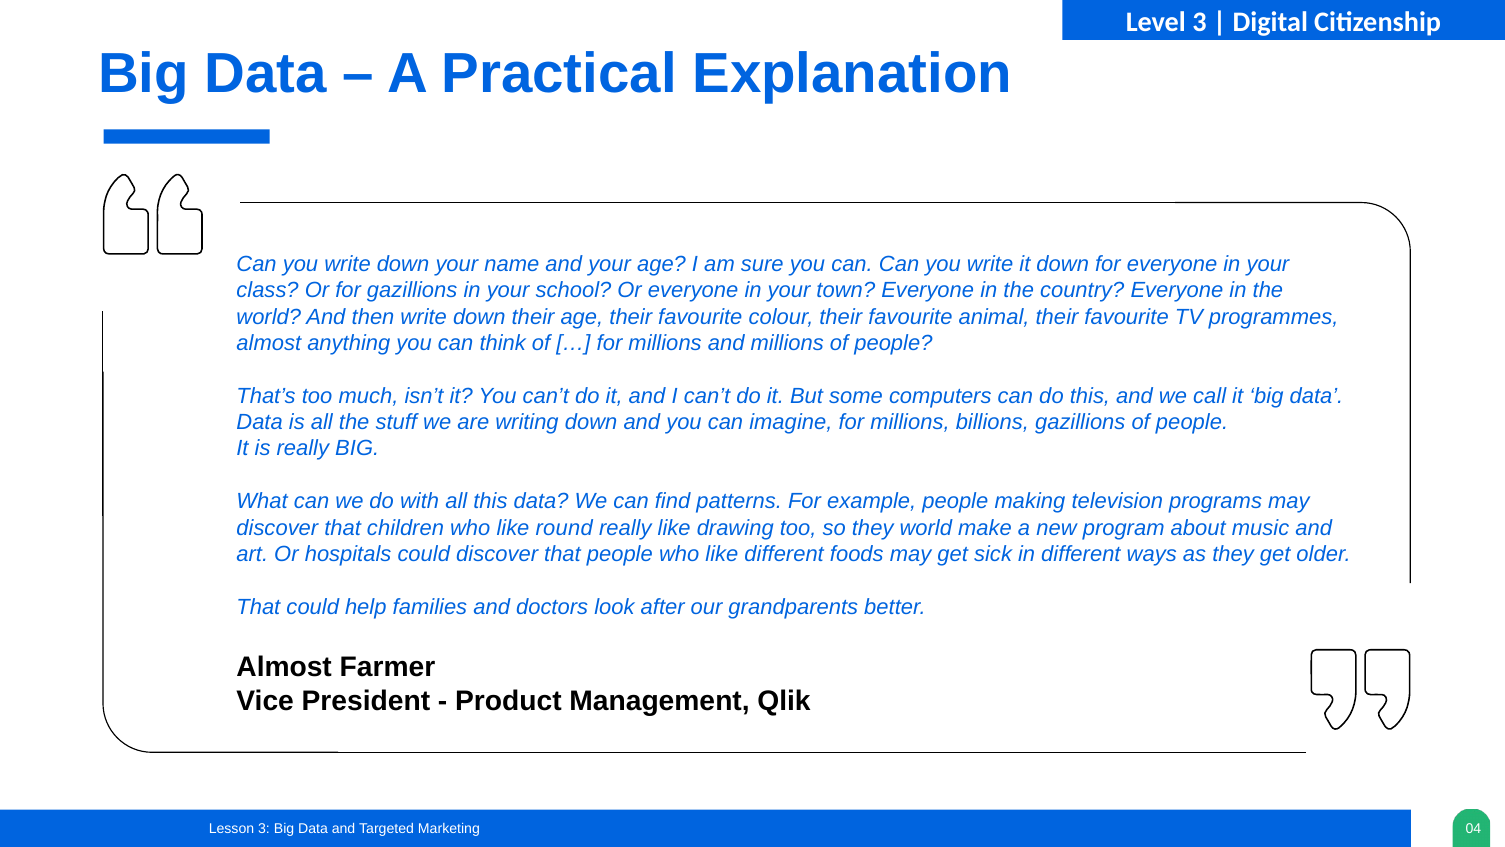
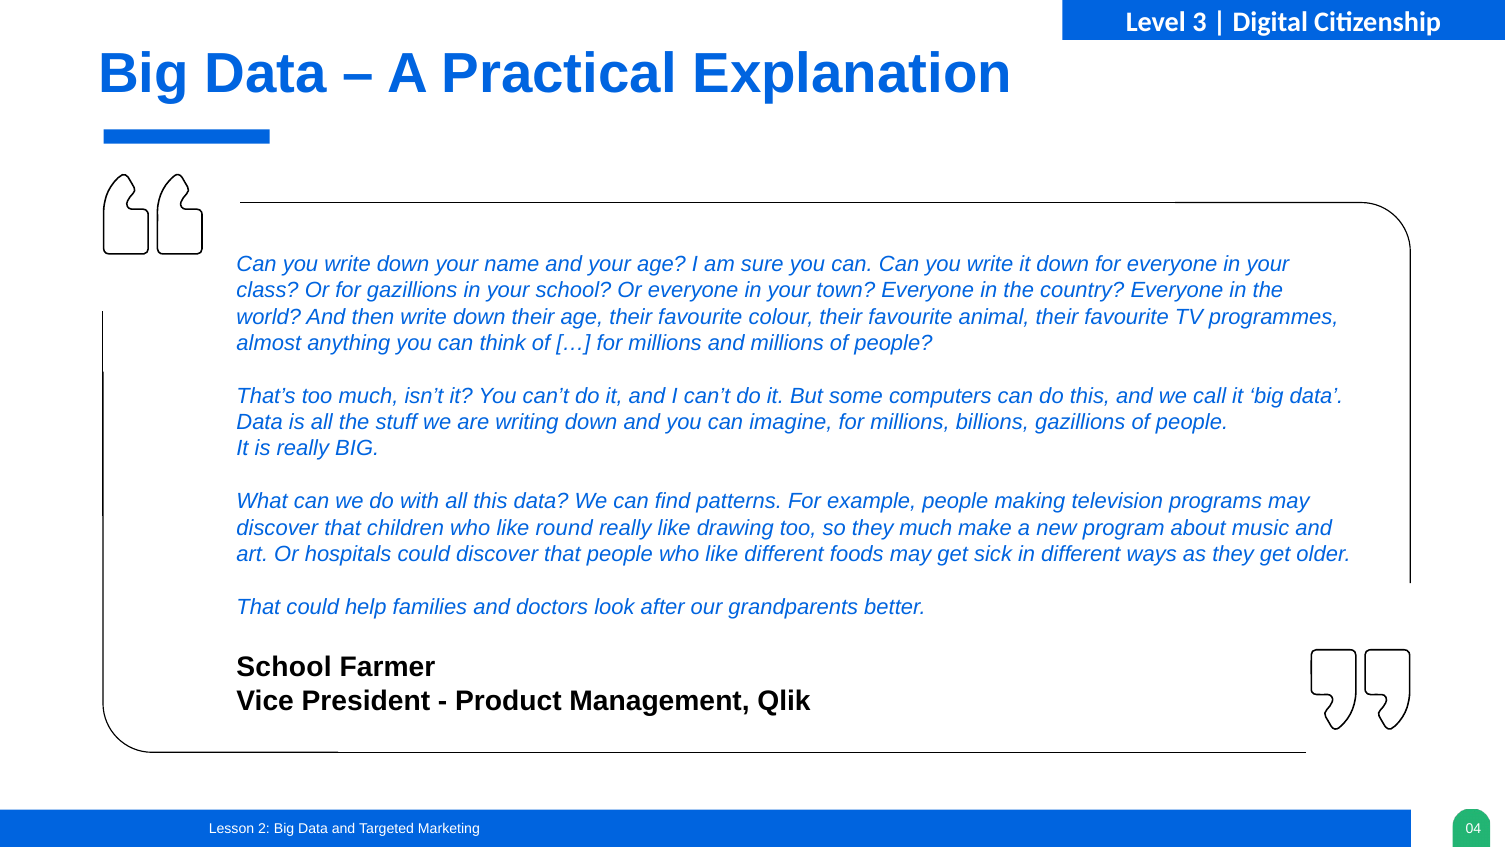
they world: world -> much (926, 527)
Almost: Almost -> School (284, 667)
Lesson 3: 3 -> 2 (264, 829)
